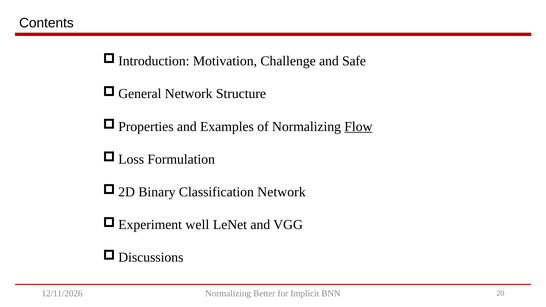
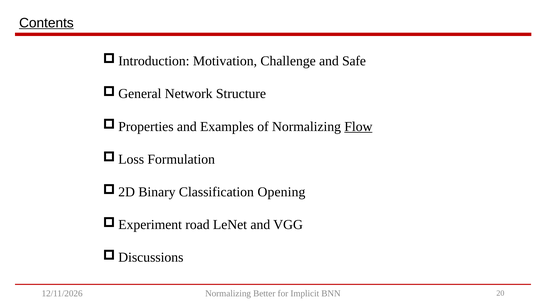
Contents underline: none -> present (46, 23)
Classification Network: Network -> Opening (281, 192)
well: well -> road (197, 225)
